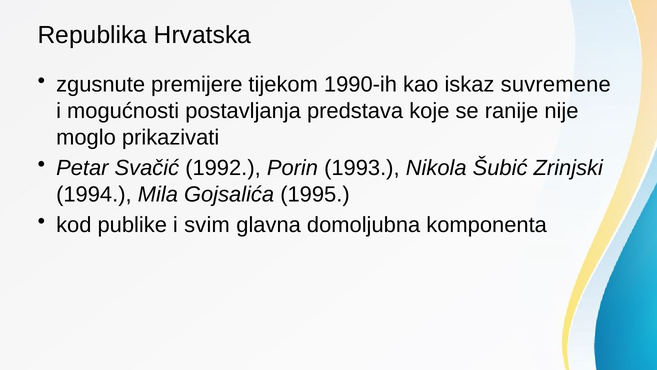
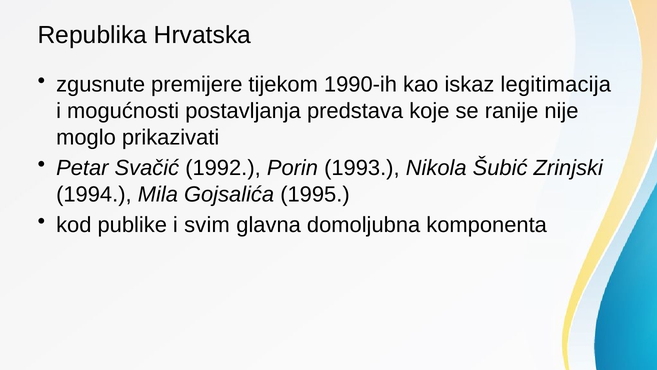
suvremene: suvremene -> legitimacija (556, 85)
